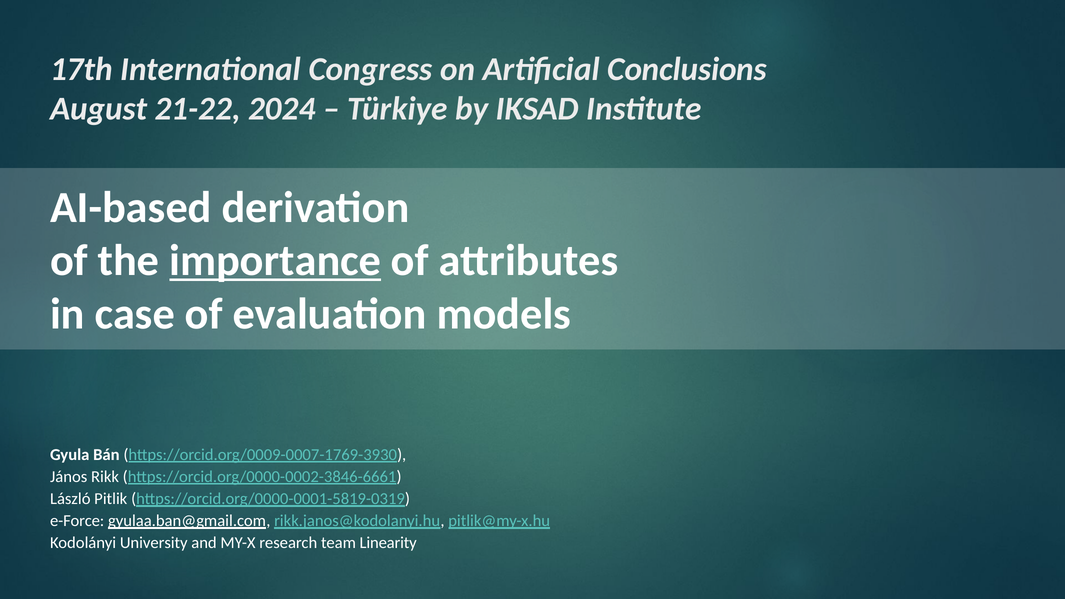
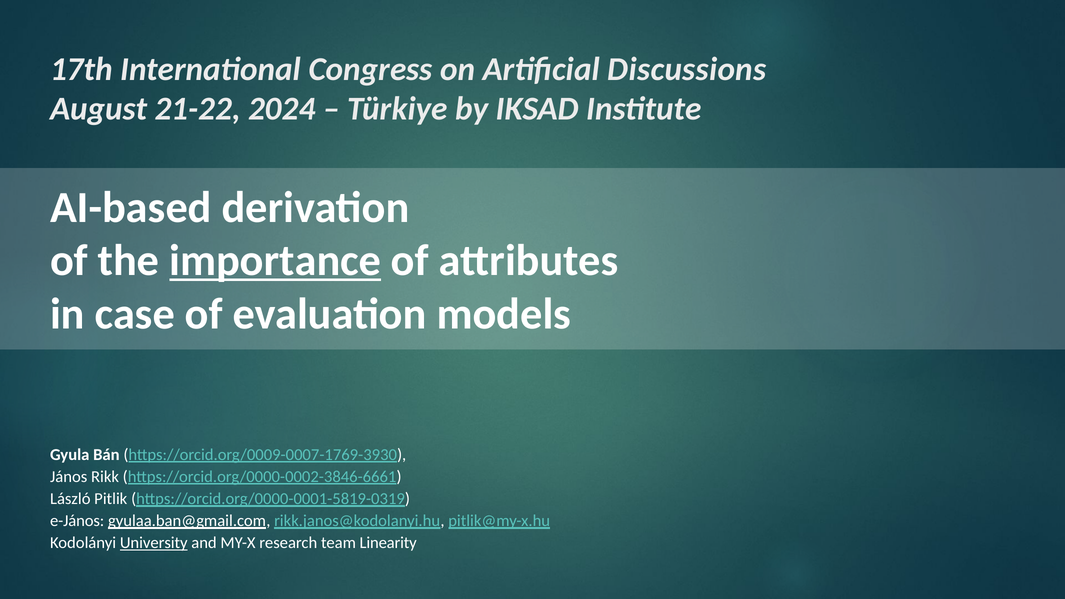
Conclusions: Conclusions -> Discussions (687, 69)
e-Force: e-Force -> e-János (77, 521)
University underline: none -> present (154, 543)
